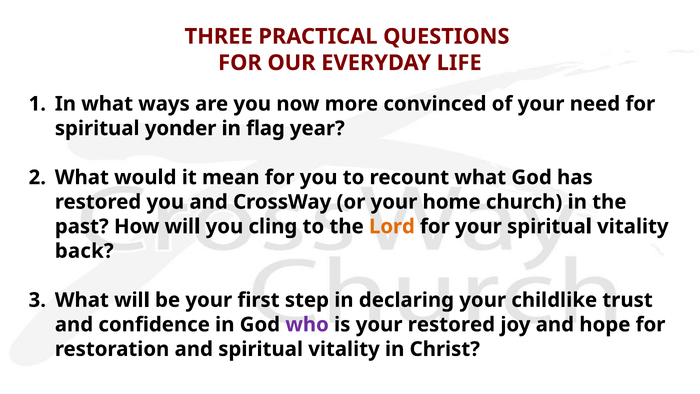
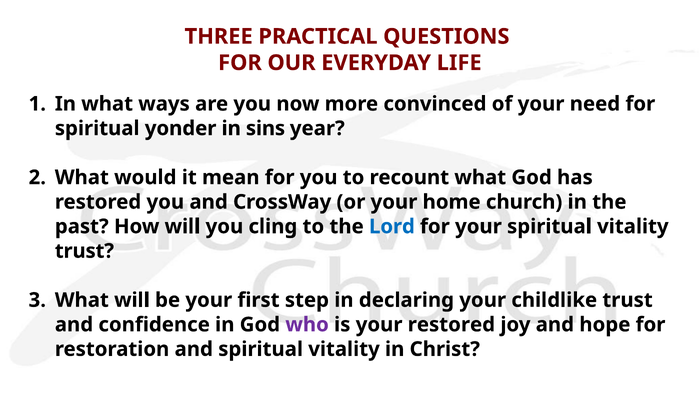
flag: flag -> sins (265, 128)
Lord colour: orange -> blue (392, 226)
back: back -> trust (84, 251)
